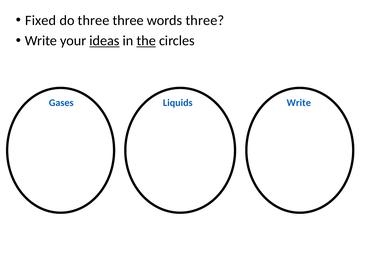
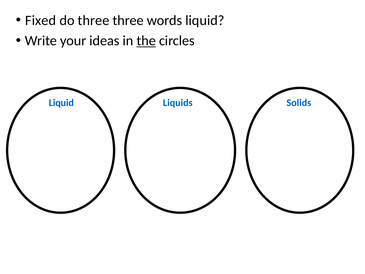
words three: three -> liquid (205, 20)
ideas underline: present -> none (104, 41)
Gases: Gases -> Liquid (61, 103)
Liquids Write: Write -> Solids (299, 103)
